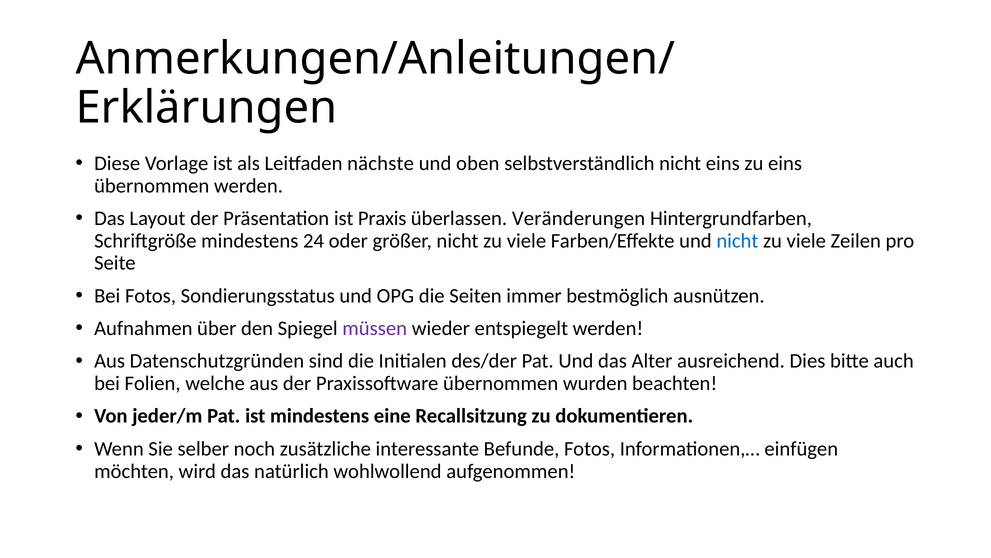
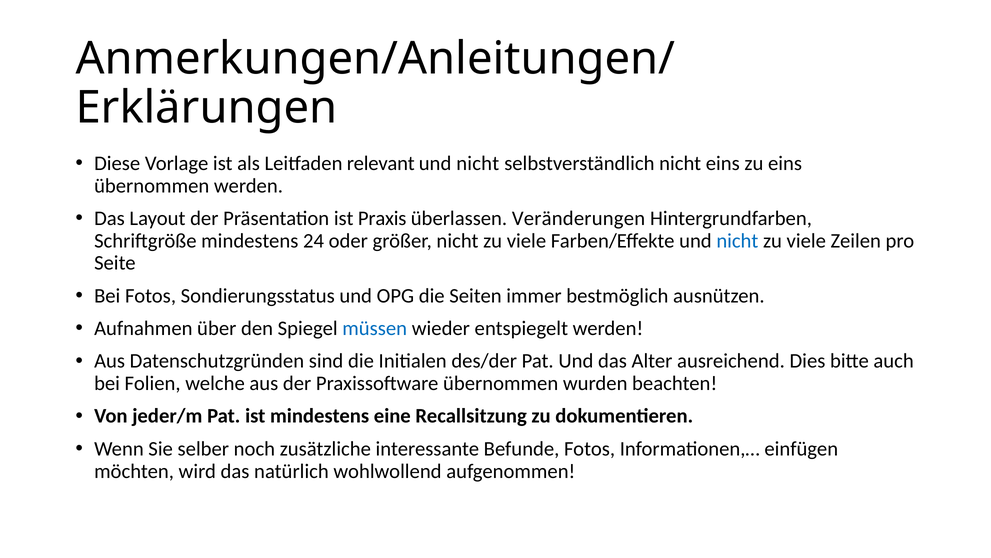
nächste: nächste -> relevant (381, 163)
oben: oben -> nicht (478, 163)
müssen colour: purple -> blue (375, 328)
